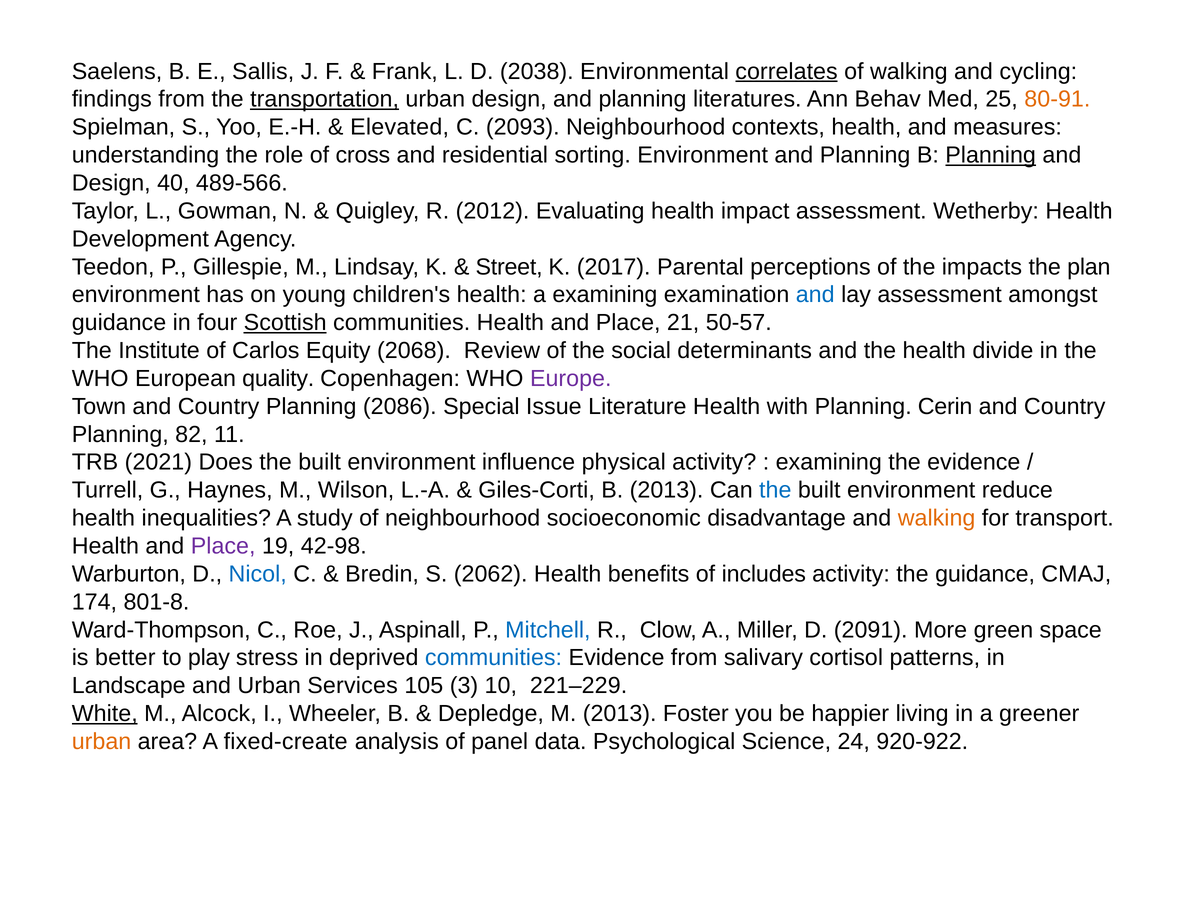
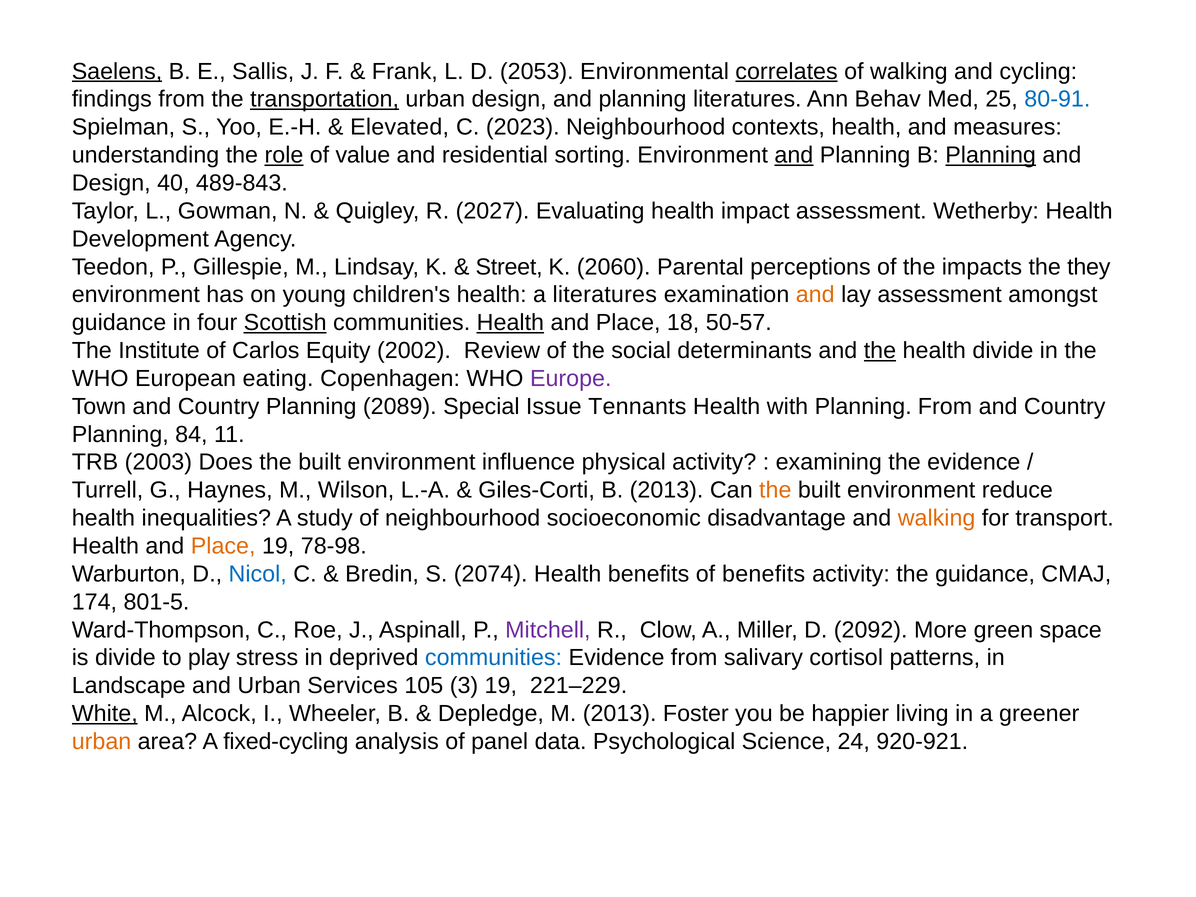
Saelens underline: none -> present (117, 71)
2038: 2038 -> 2053 (537, 71)
80-91 colour: orange -> blue (1057, 99)
2093: 2093 -> 2023 (523, 127)
role underline: none -> present (284, 155)
cross: cross -> value (363, 155)
and underline: none -> present (794, 155)
489-566: 489-566 -> 489-843 (242, 183)
2012: 2012 -> 2027 (493, 211)
2017: 2017 -> 2060 (614, 267)
plan: plan -> they (1089, 267)
a examining: examining -> literatures (605, 295)
and colour: blue -> orange (815, 295)
Health underline: none -> present (510, 323)
21: 21 -> 18 (683, 323)
2068: 2068 -> 2002 (414, 351)
the underline: none -> present (880, 351)
quality: quality -> eating (278, 379)
2086: 2086 -> 2089 (400, 406)
Literature: Literature -> Tennants (637, 406)
Planning Cerin: Cerin -> From (945, 406)
82: 82 -> 84 (191, 434)
2021: 2021 -> 2003 (158, 462)
the colour: blue -> orange (775, 490)
Place colour: purple -> orange (223, 546)
42-98: 42-98 -> 78-98 (334, 546)
2062: 2062 -> 2074 (491, 574)
of includes: includes -> benefits (764, 574)
801-8: 801-8 -> 801-5 (156, 602)
Mitchell colour: blue -> purple (548, 630)
2091: 2091 -> 2092 (871, 630)
is better: better -> divide (125, 658)
3 10: 10 -> 19 (501, 686)
fixed-create: fixed-create -> fixed-cycling (286, 742)
920-922: 920-922 -> 920-921 (922, 742)
